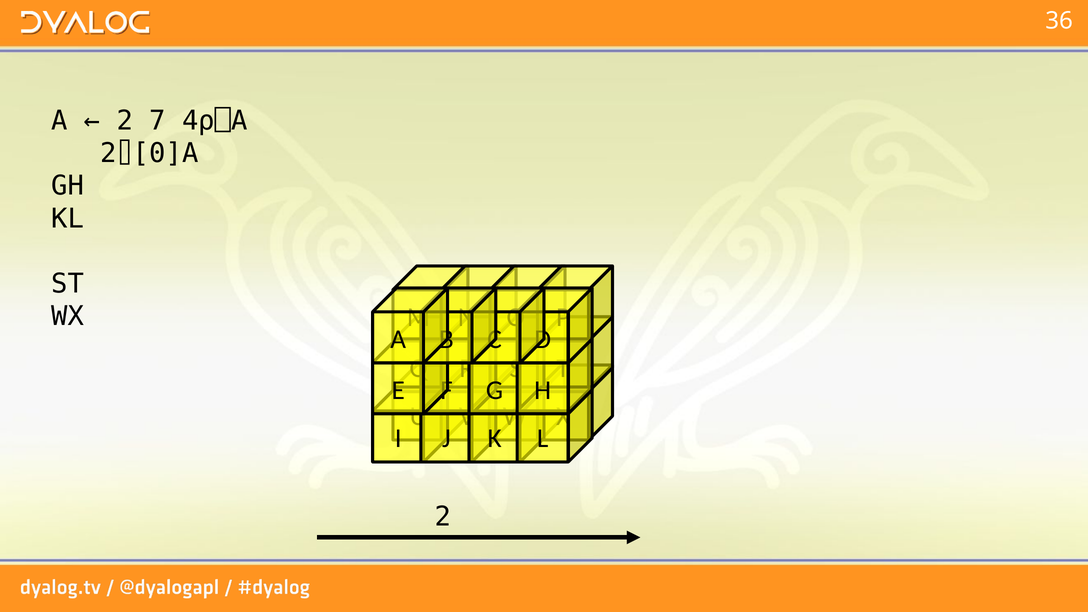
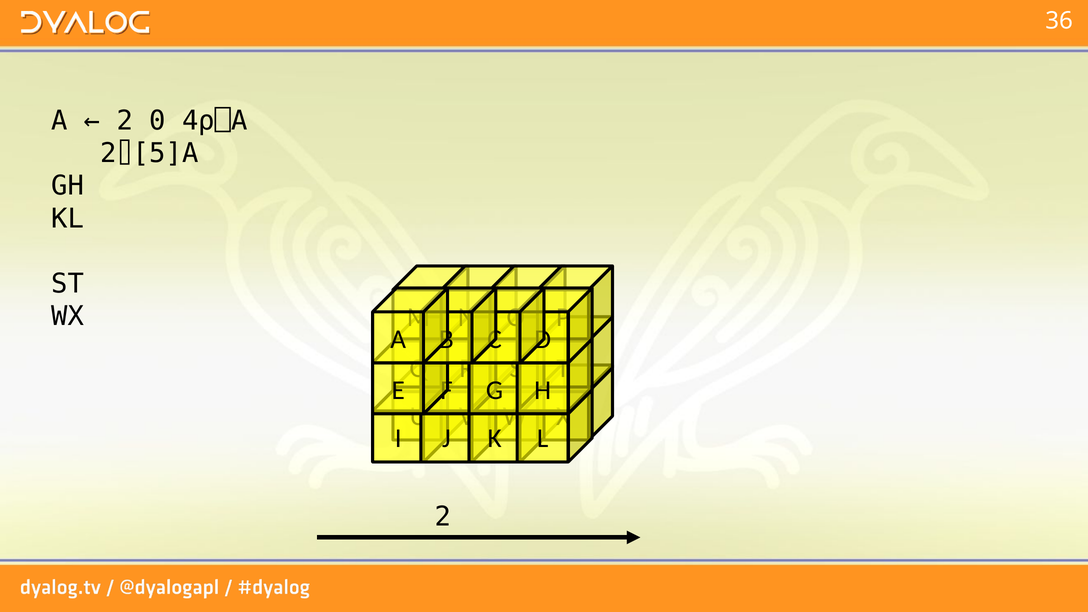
7: 7 -> 0 (158, 121)
2⌷[0]A: 2⌷[0]A -> 2⌷[5]A (149, 153)
